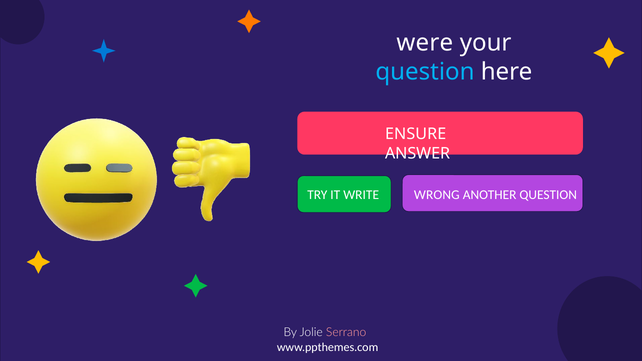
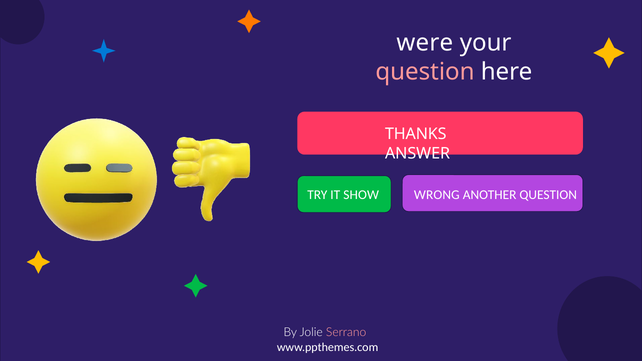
question colour: light blue -> pink (425, 72)
ENSURE: ENSURE -> THANKS (416, 134)
WRITE: WRITE -> SHOW (361, 195)
